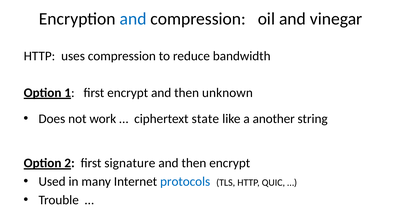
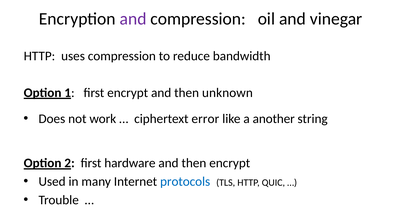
and colour: blue -> purple (133, 19)
state: state -> error (205, 119)
signature: signature -> hardware (130, 163)
